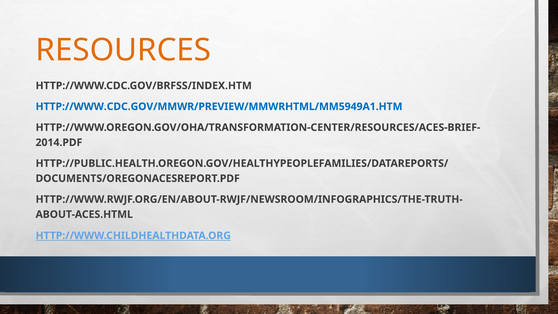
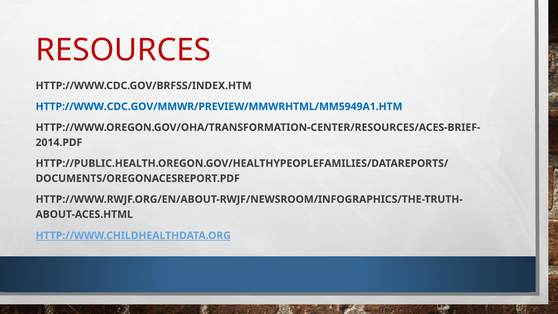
RESOURCES colour: orange -> red (123, 50)
